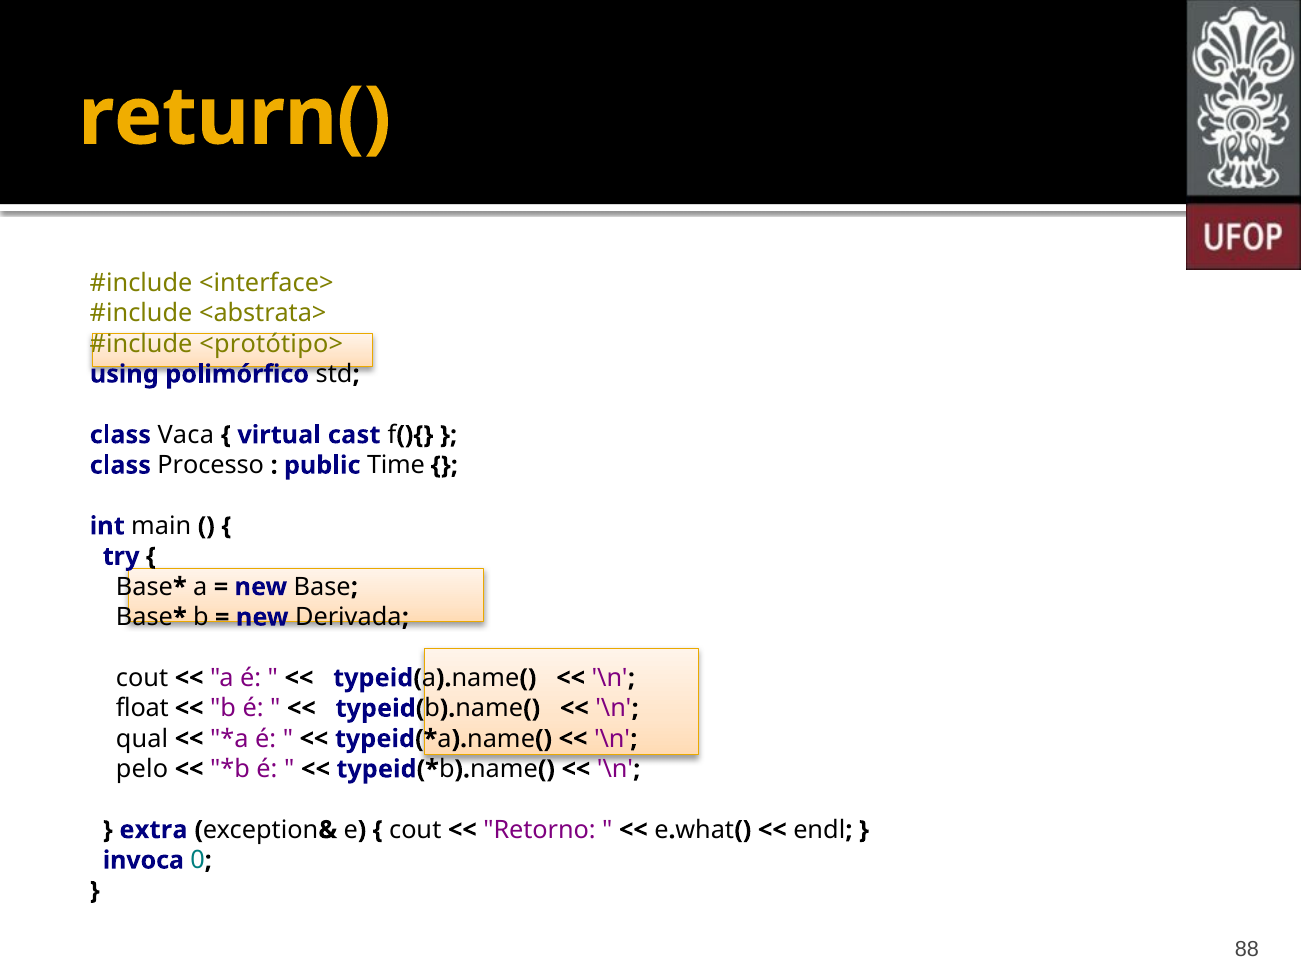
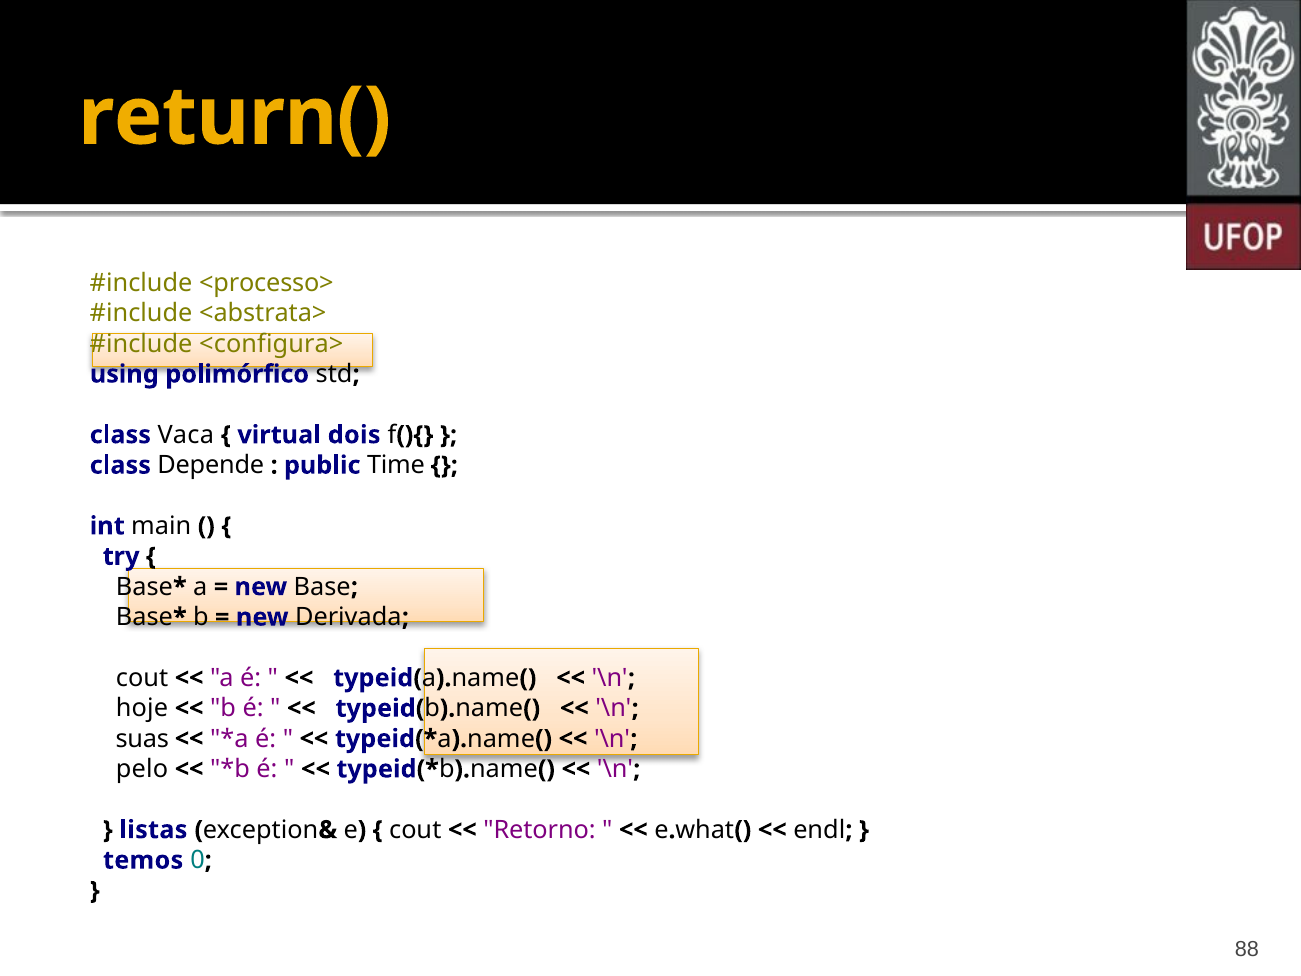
<interface>: <interface> -> <processo> (266, 283)
<protótipo>: <protótipo> -> <configura> (271, 344)
cast: cast -> dois (354, 435)
Processo: Processo -> Depende (211, 465)
float: float -> hoje (142, 708)
qual: qual -> suas (142, 739)
extra: extra -> listas (153, 830)
invoca: invoca -> temos (143, 860)
